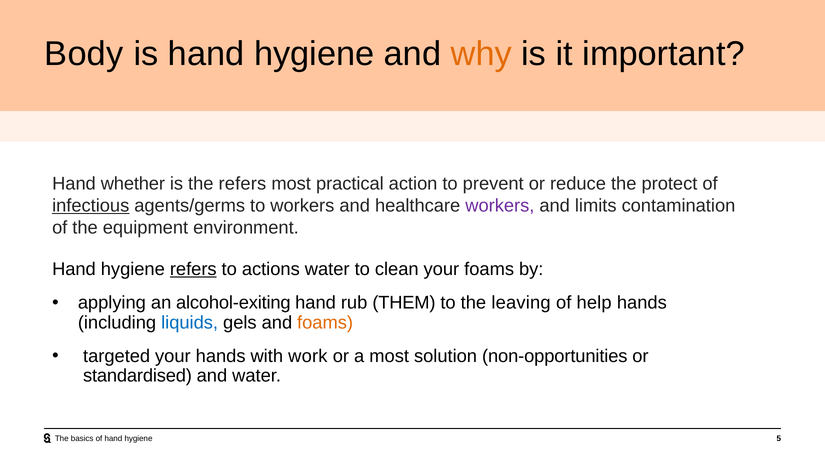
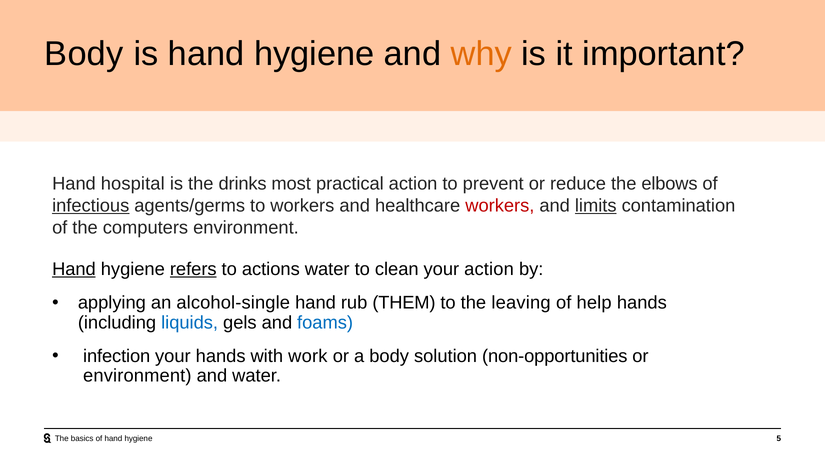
whether: whether -> hospital (133, 184)
the refers: refers -> drinks (243, 184)
protect: protect -> elbows (670, 184)
workers colour: purple -> red (500, 206)
limits underline: none -> present (596, 206)
equipment: equipment -> computers (145, 228)
Hand underline: none -> present (74, 269)
your foams: foams -> action (489, 269)
alcohol-exiting: alcohol-exiting -> alcohol-single (233, 303)
foams colour: orange -> blue (325, 323)
targeted: targeted -> infection (117, 356)
a most: most -> body (389, 356)
standardised: standardised -> environment (137, 376)
